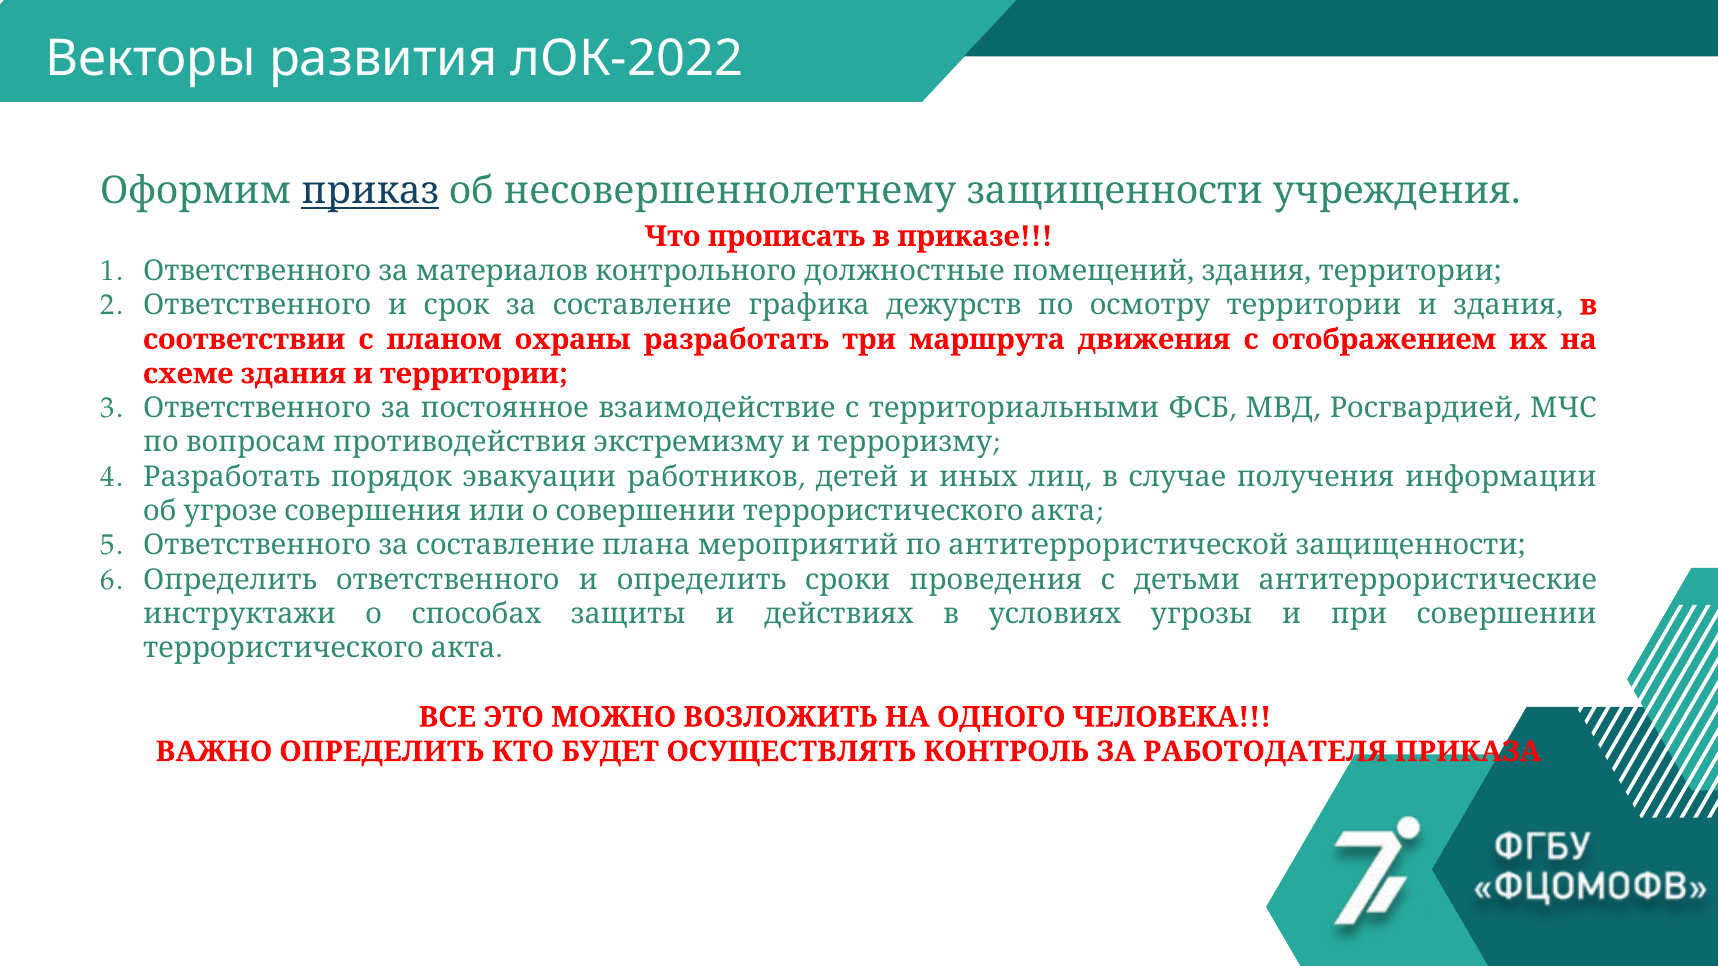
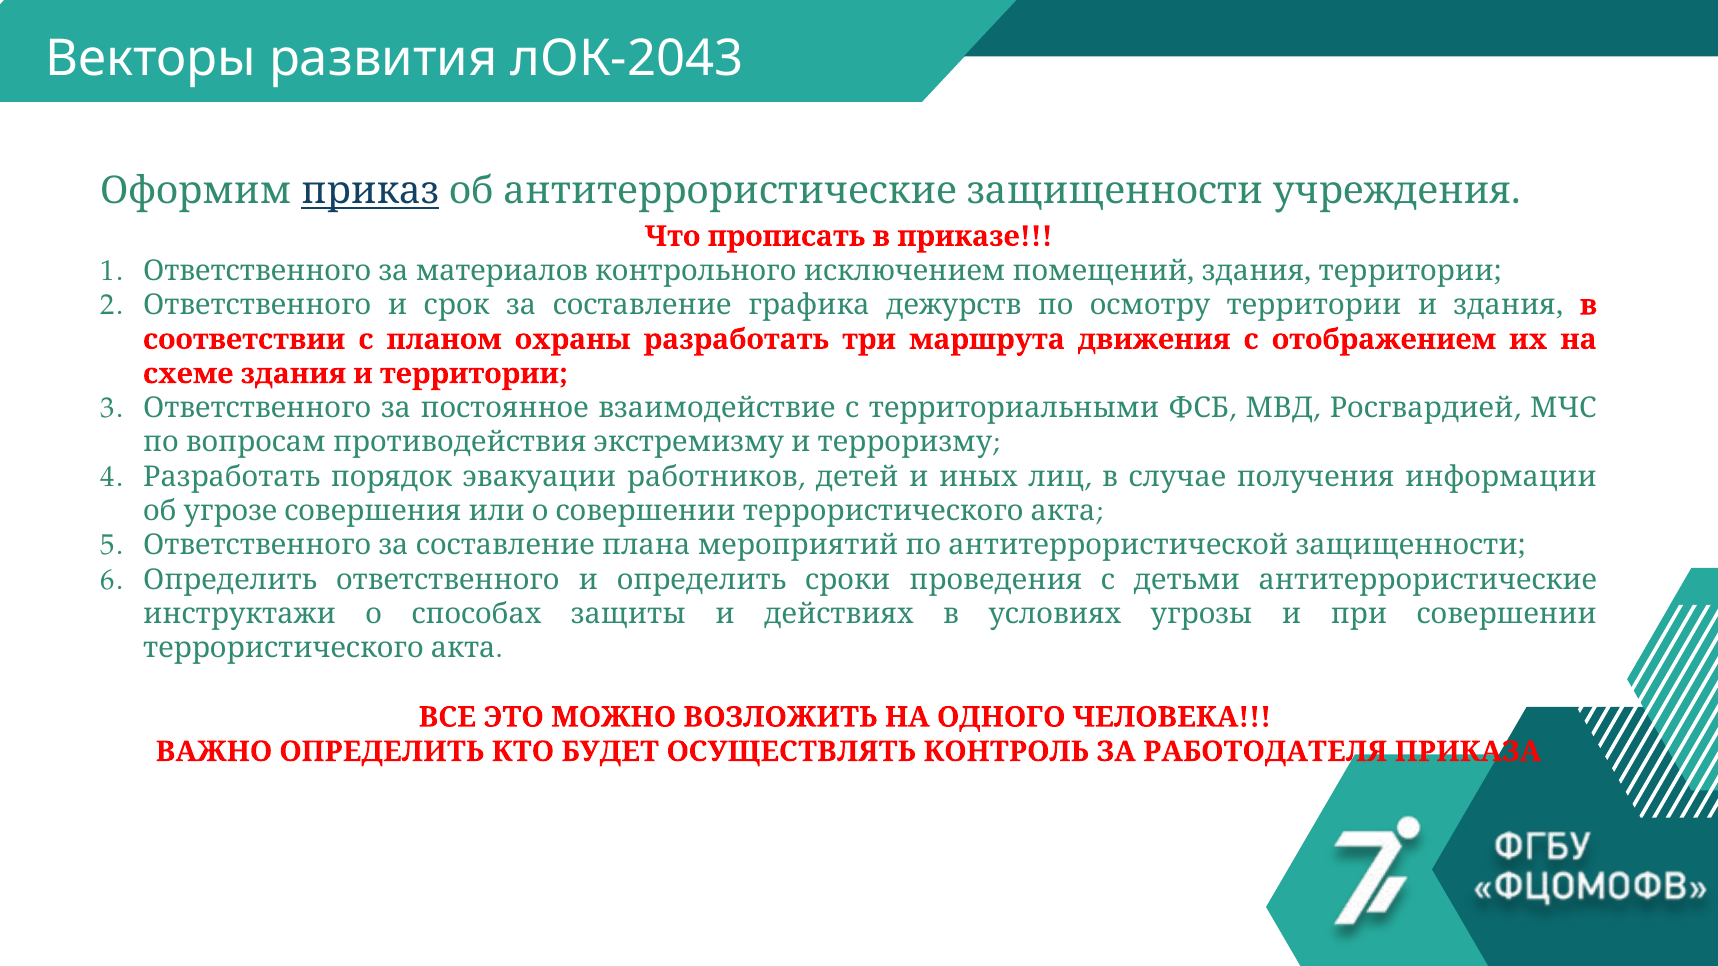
лОК-2022: лОК-2022 -> лОК-2043 (627, 58)
об несовершеннолетнему: несовершеннолетнему -> антитеррористические (730, 191)
должностные: должностные -> исключением (905, 271)
